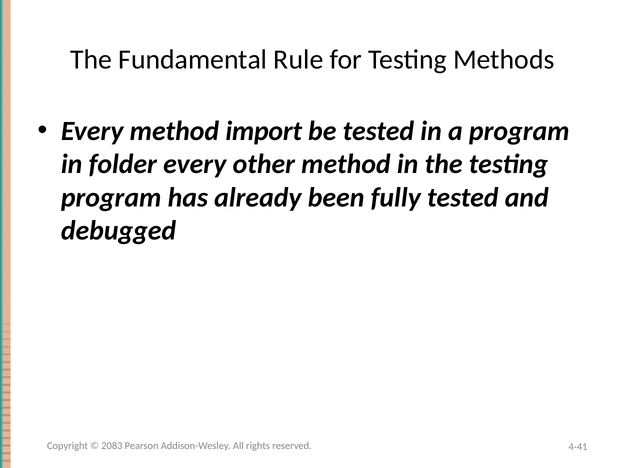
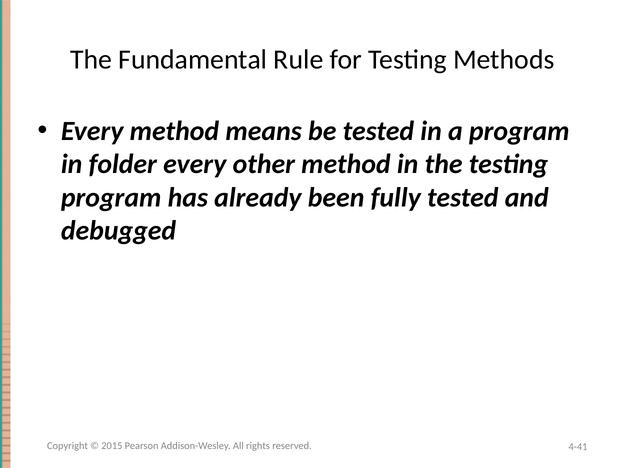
import: import -> means (264, 131)
2083: 2083 -> 2015 (112, 447)
